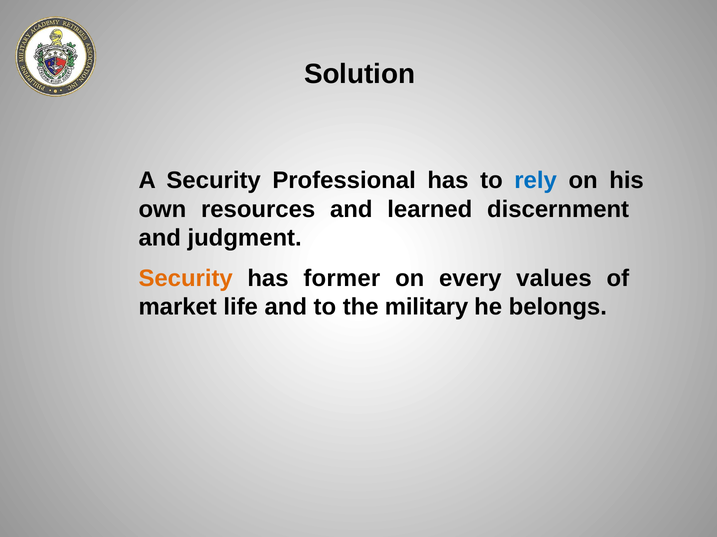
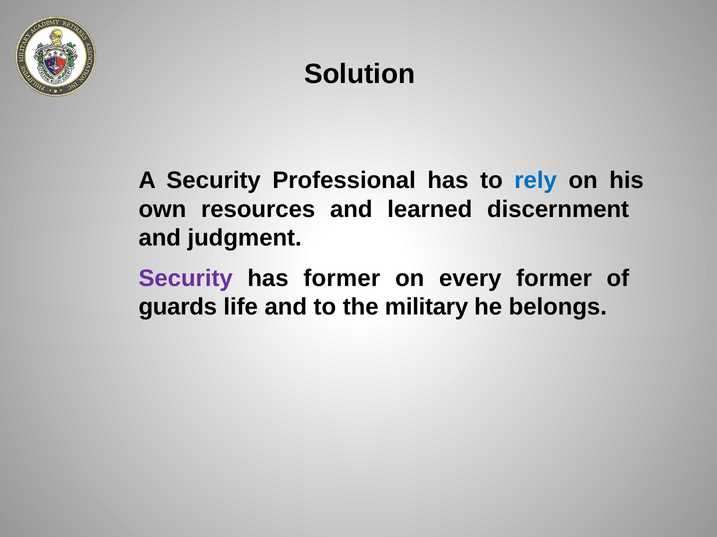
Security colour: orange -> purple (186, 279)
every values: values -> former (554, 279)
market: market -> guards (178, 308)
